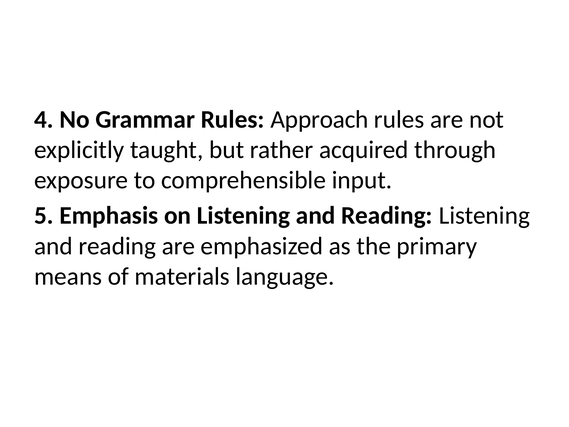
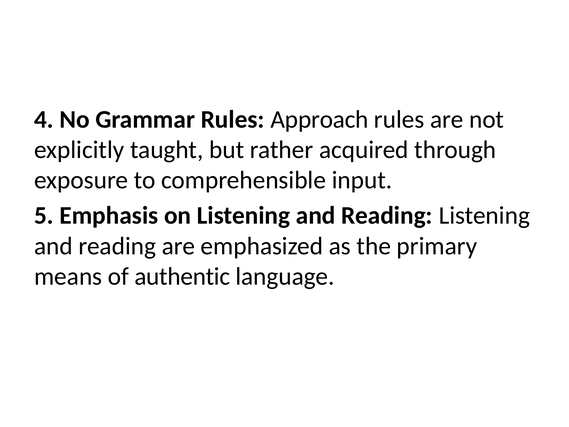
materials: materials -> authentic (182, 276)
